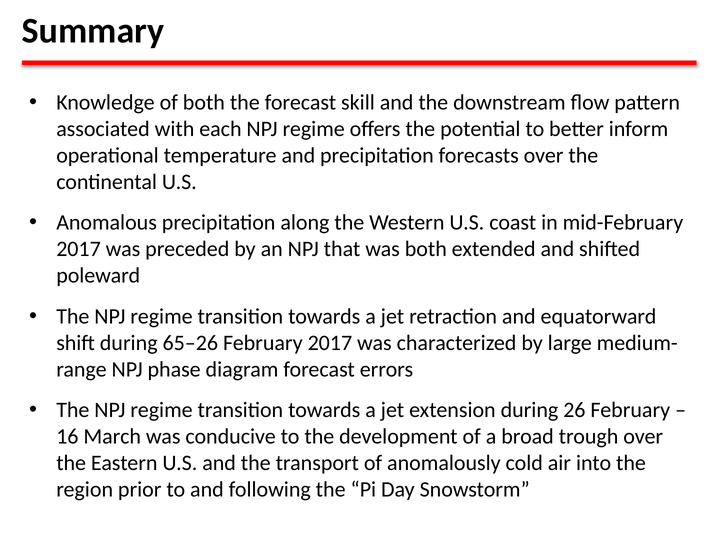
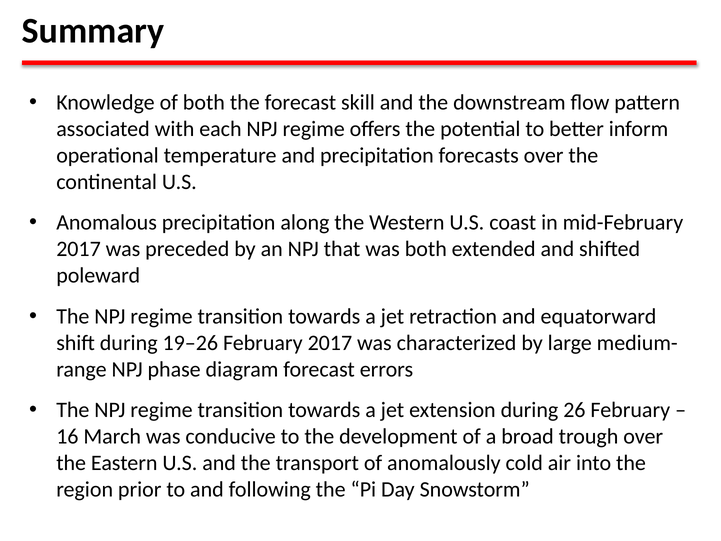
65–26: 65–26 -> 19–26 (190, 343)
